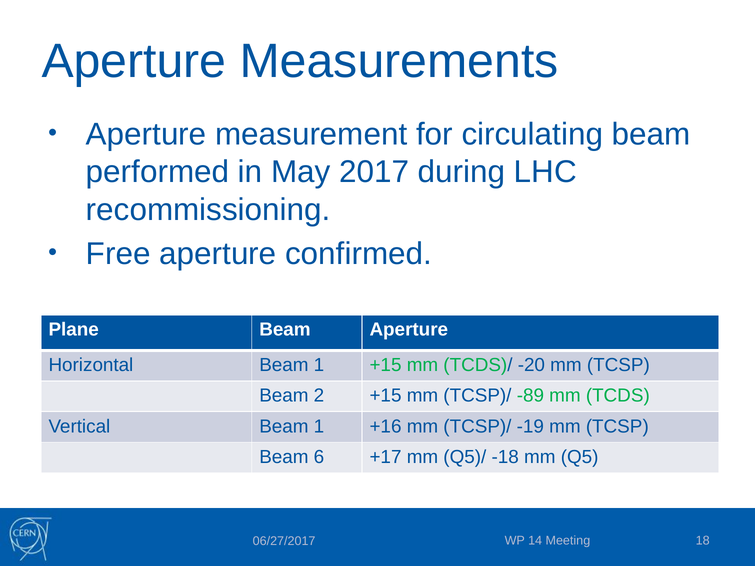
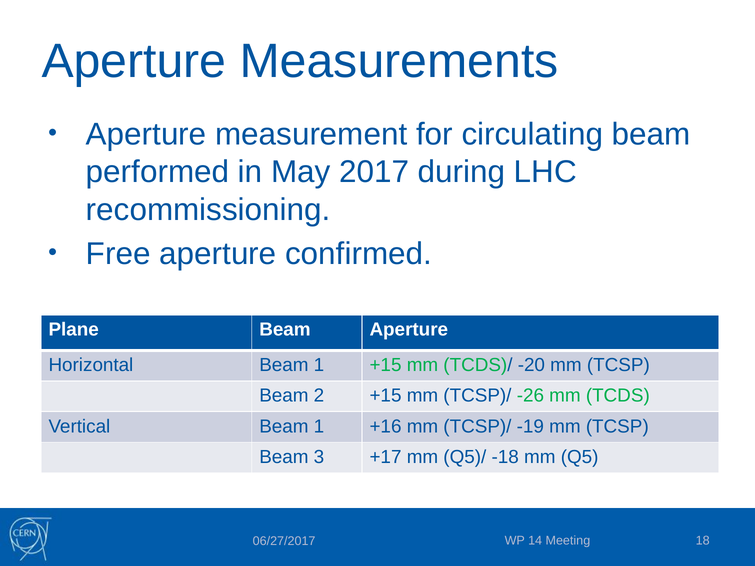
-89: -89 -> -26 (530, 396)
6: 6 -> 3 (319, 457)
